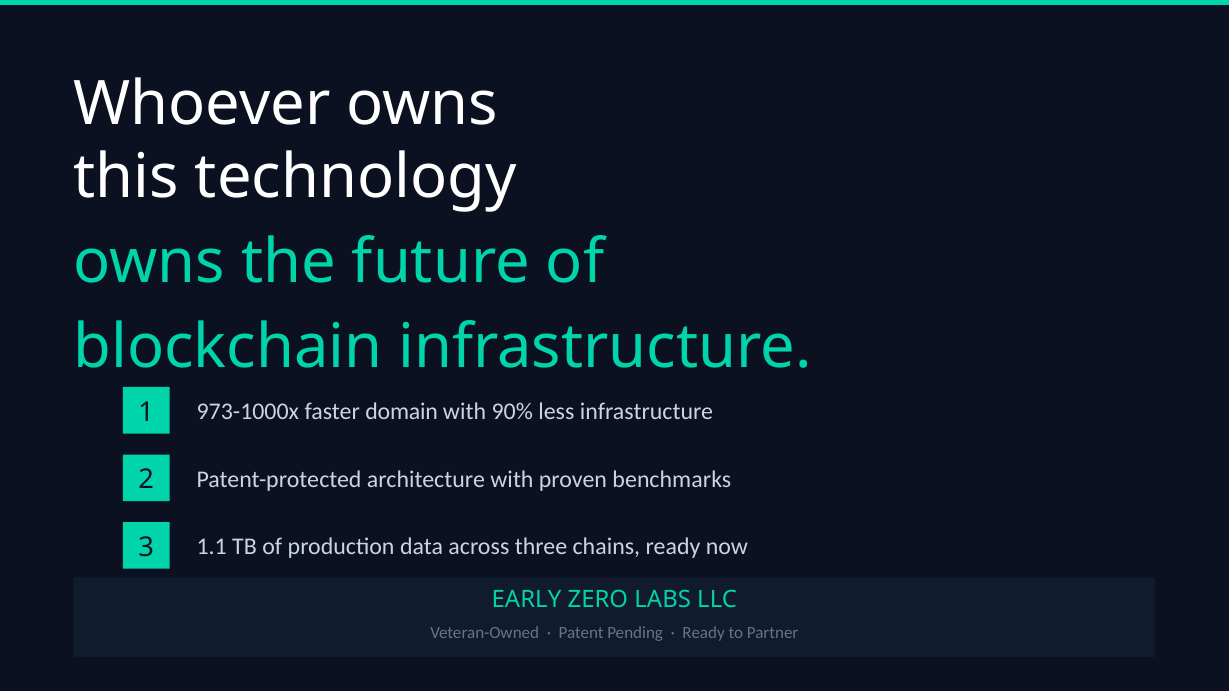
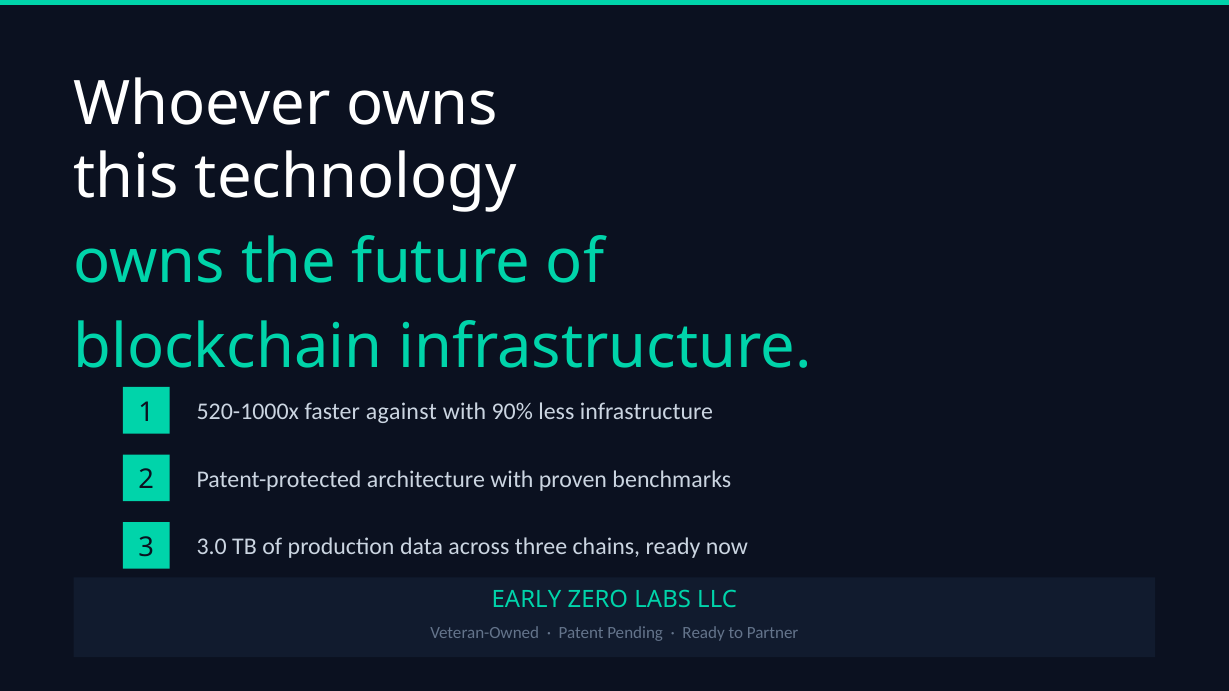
973-1000x: 973-1000x -> 520-1000x (248, 412)
domain: domain -> against (401, 412)
1.1: 1.1 -> 3.0 (212, 547)
